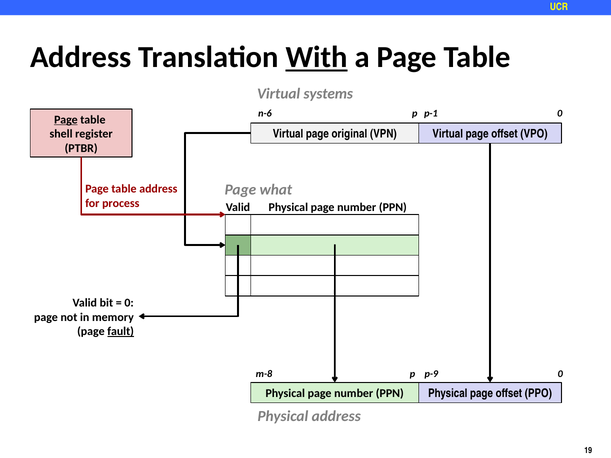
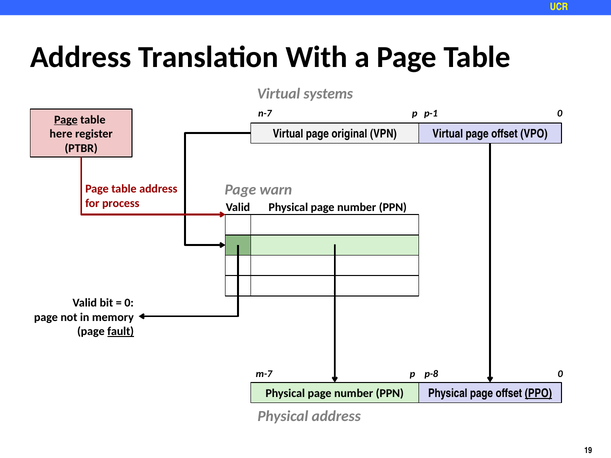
With underline: present -> none (317, 57)
n-6: n-6 -> n-7 (265, 114)
shell: shell -> here (61, 134)
what: what -> warn (276, 190)
m-8: m-8 -> m-7 (264, 374)
p-9: p-9 -> p-8 (431, 374)
PPO underline: none -> present (538, 394)
